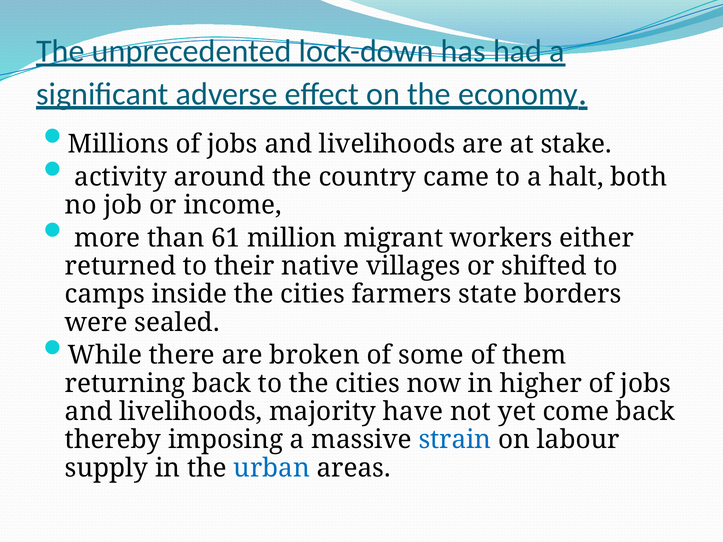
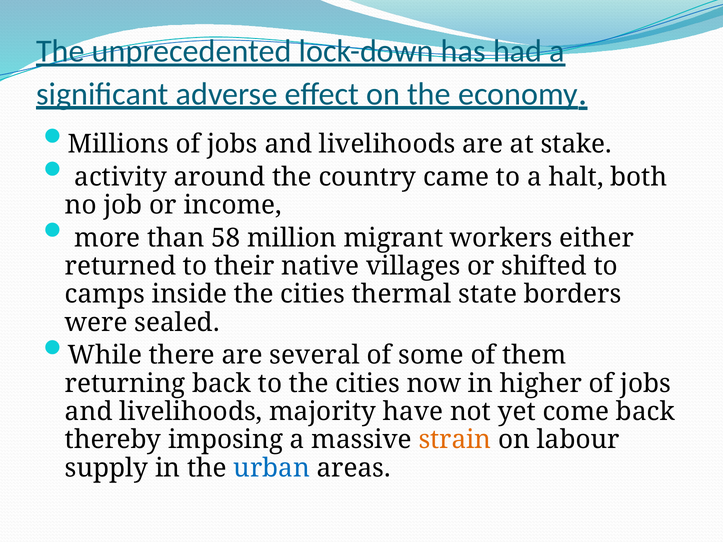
61: 61 -> 58 (226, 238)
farmers: farmers -> thermal (402, 294)
broken: broken -> several (315, 355)
strain colour: blue -> orange (455, 440)
